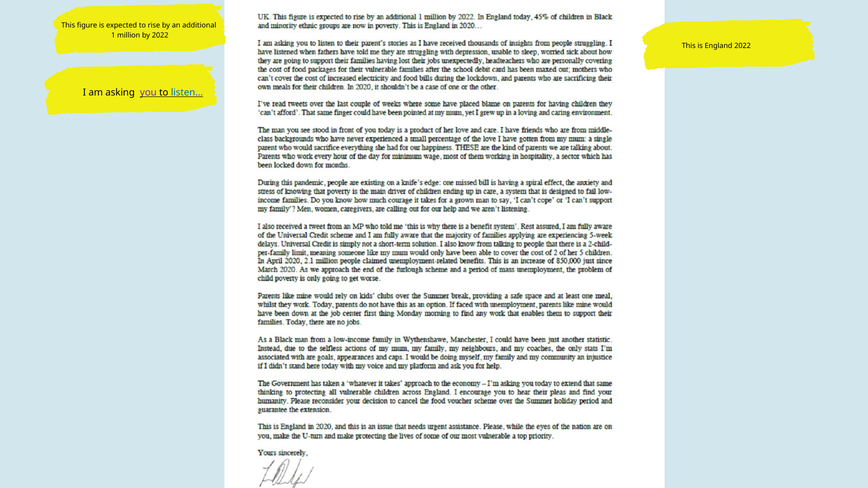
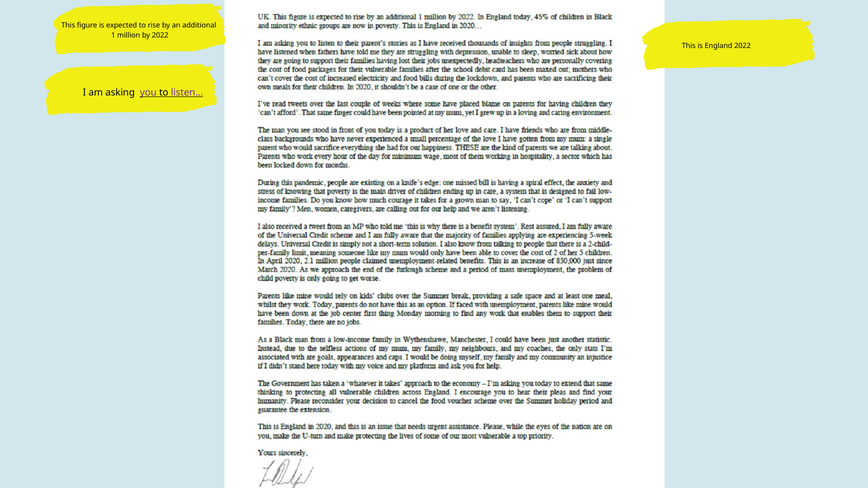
listen colour: blue -> purple (187, 93)
